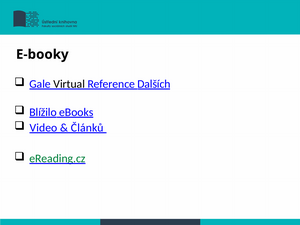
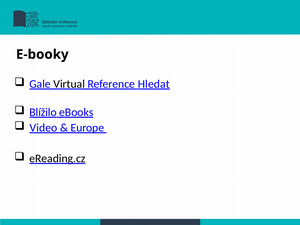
Dalších: Dalších -> Hledat (154, 84)
Článků: Článků -> Europe (87, 128)
eReading.cz colour: green -> black (57, 159)
